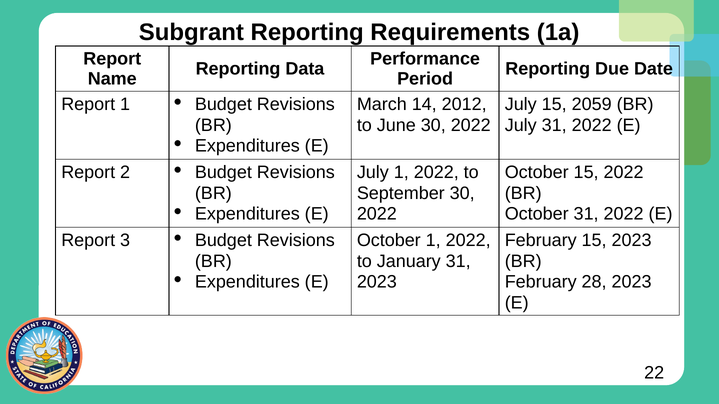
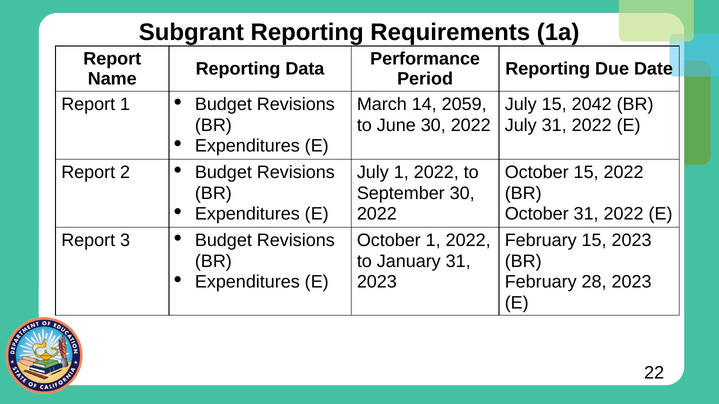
2012: 2012 -> 2059 (464, 105)
2059: 2059 -> 2042 (592, 105)
